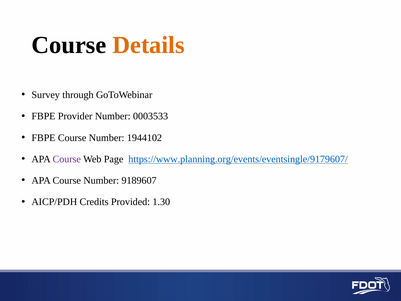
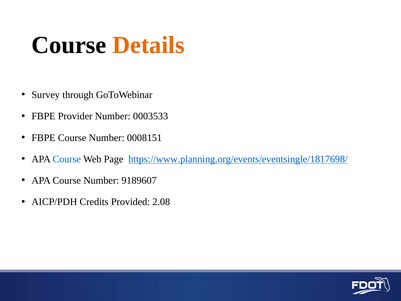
1944102: 1944102 -> 0008151 (144, 138)
Course colour: purple -> blue (67, 159)
https://www.planning.org/events/eventsingle/9179607/: https://www.planning.org/events/eventsingle/9179607/ -> https://www.planning.org/events/eventsingle/1817698/ (238, 159)
1.30: 1.30 -> 2.08 (161, 202)
